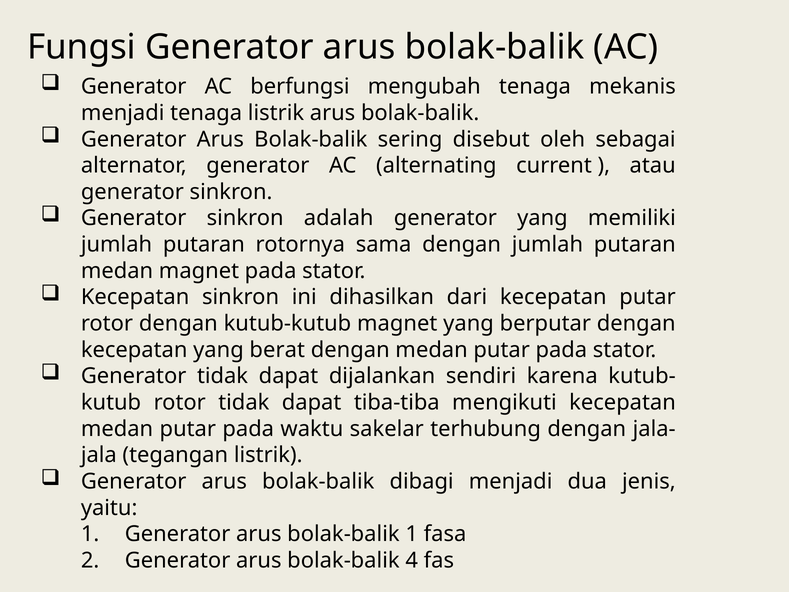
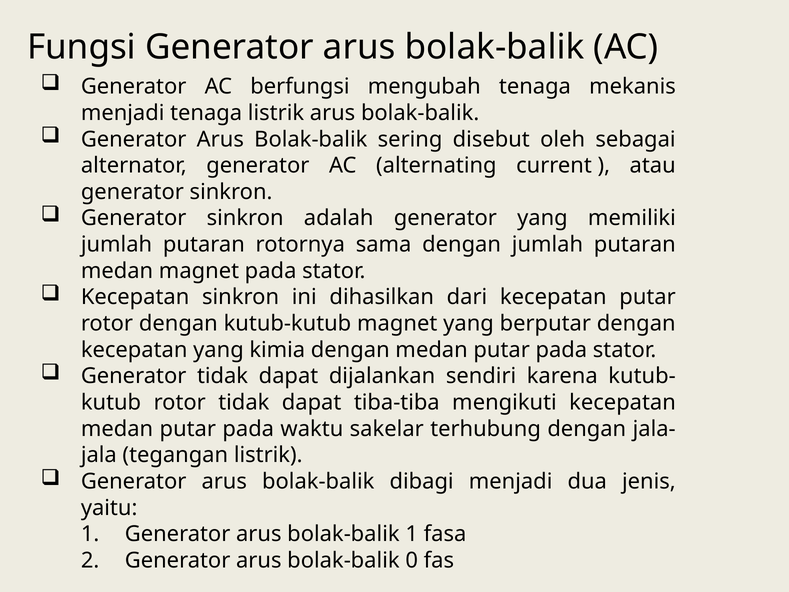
berat: berat -> kimia (277, 350)
4: 4 -> 0 (412, 560)
